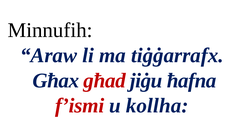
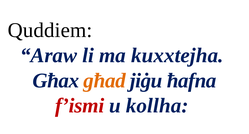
Minnufih: Minnufih -> Quddiem (50, 30)
tiġġarrafx: tiġġarrafx -> kuxxtejha (177, 55)
għad colour: red -> orange (105, 81)
